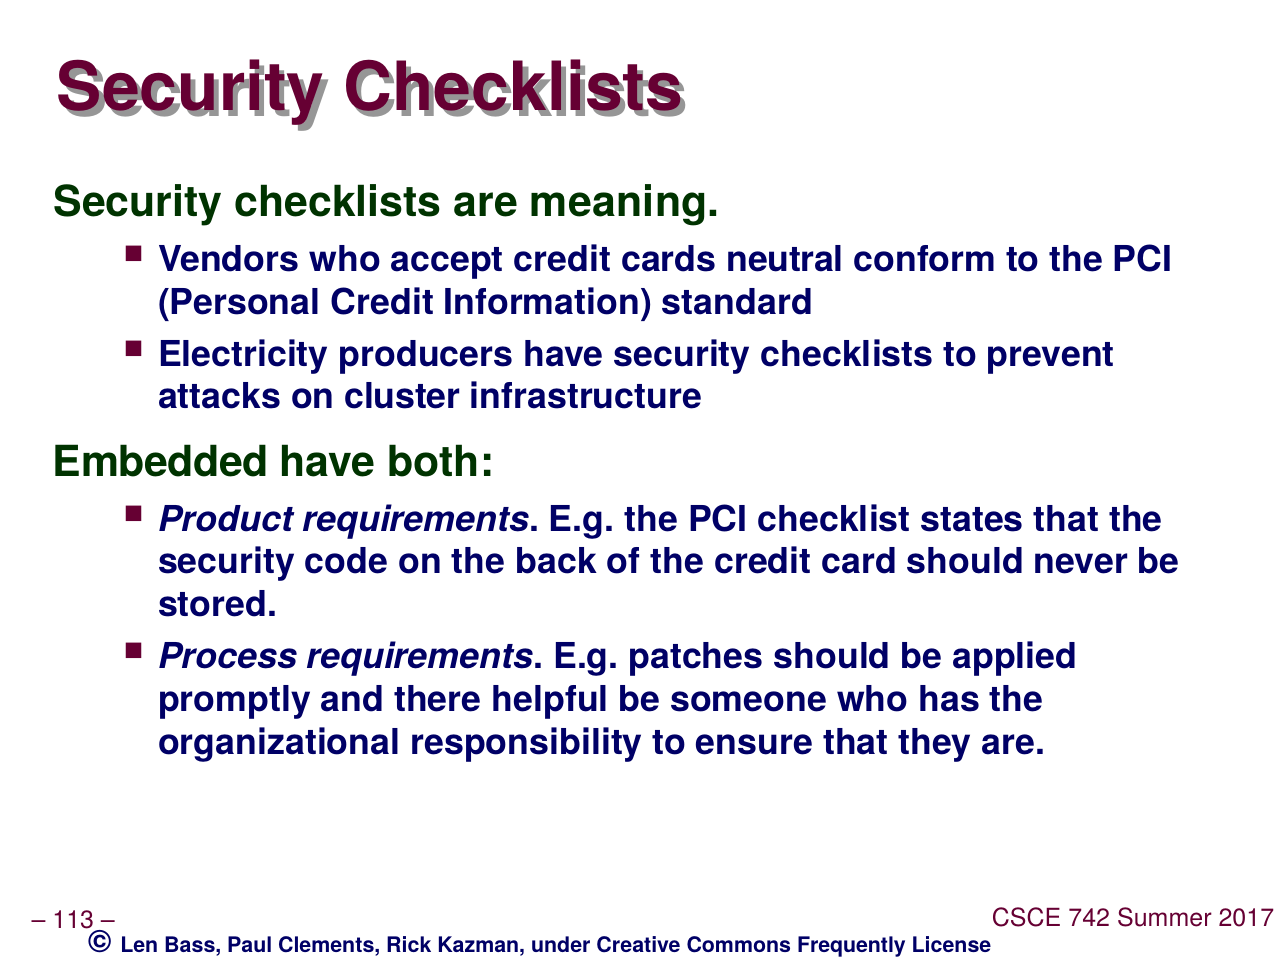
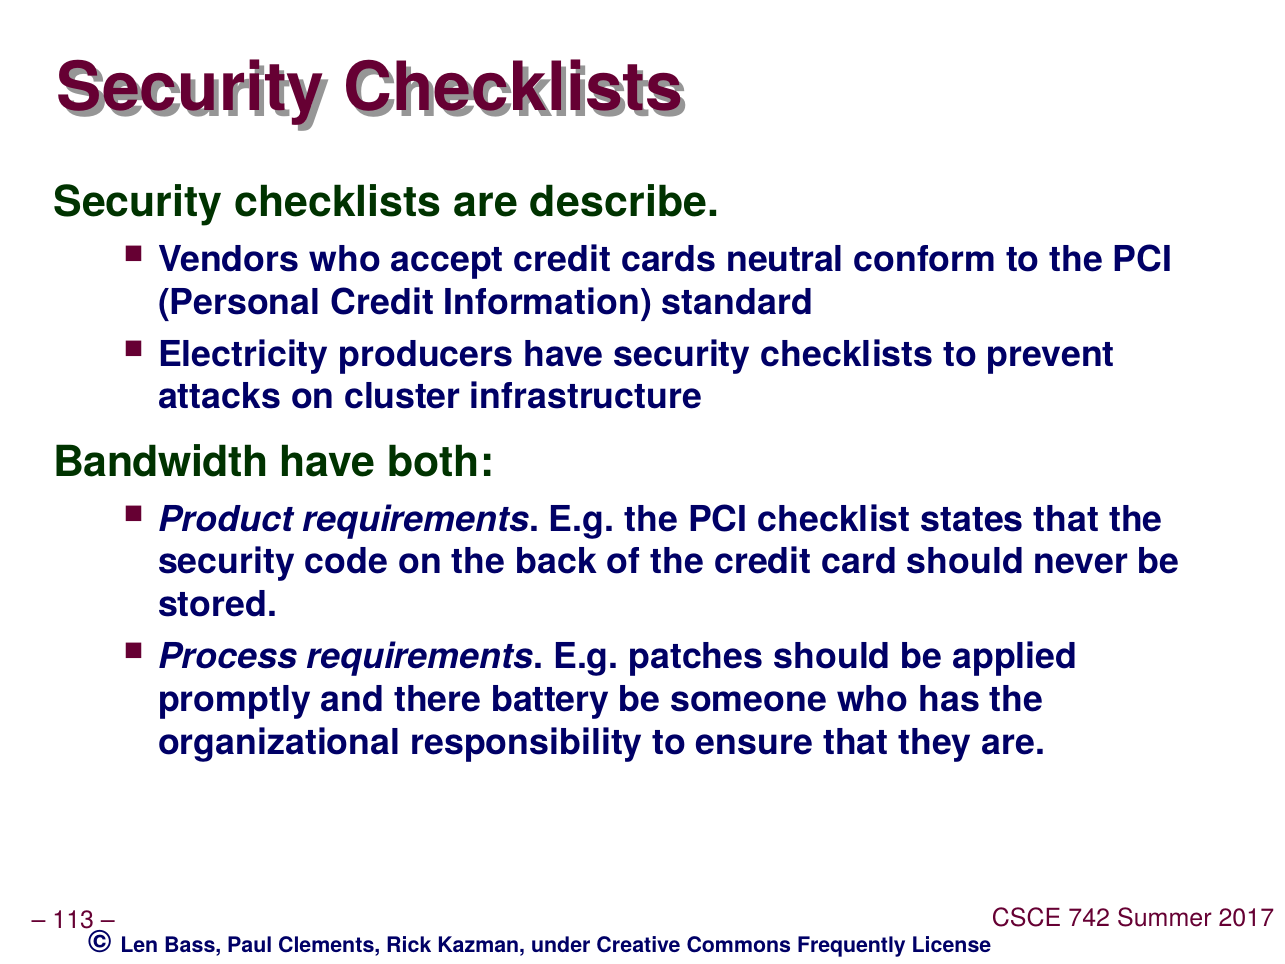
meaning: meaning -> describe (625, 203)
Embedded: Embedded -> Bandwidth (161, 462)
helpful: helpful -> battery (550, 700)
